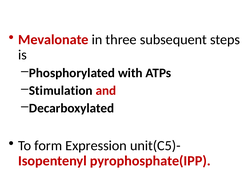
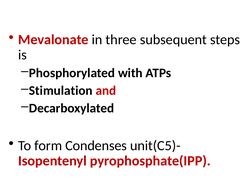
Expression: Expression -> Condenses (96, 146)
